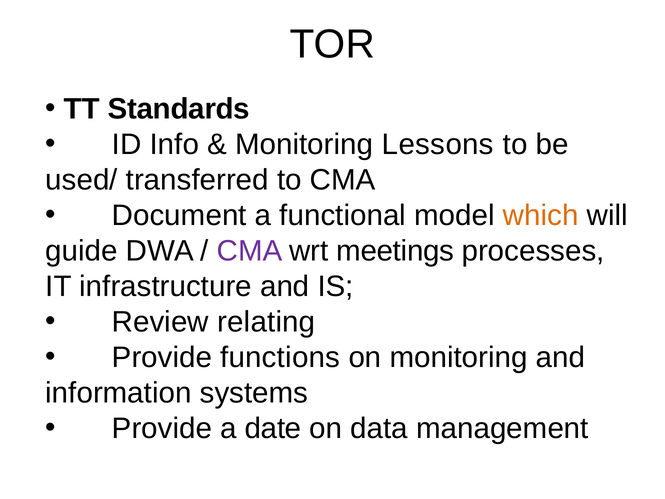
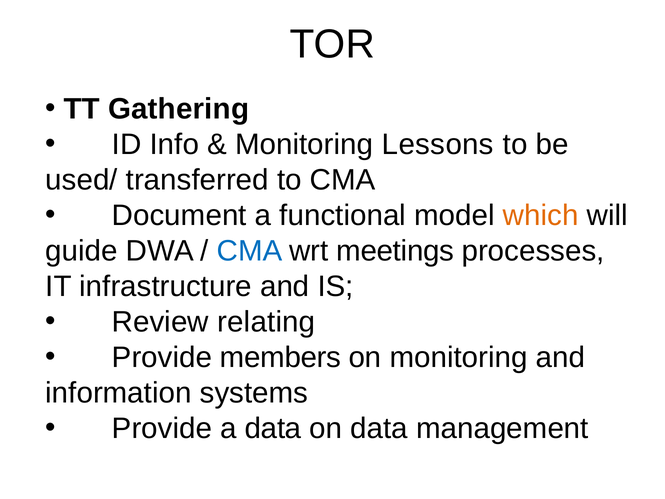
Standards: Standards -> Gathering (179, 109)
CMA colour: purple -> blue (250, 251)
functions: functions -> members (280, 357)
a date: date -> data (273, 428)
